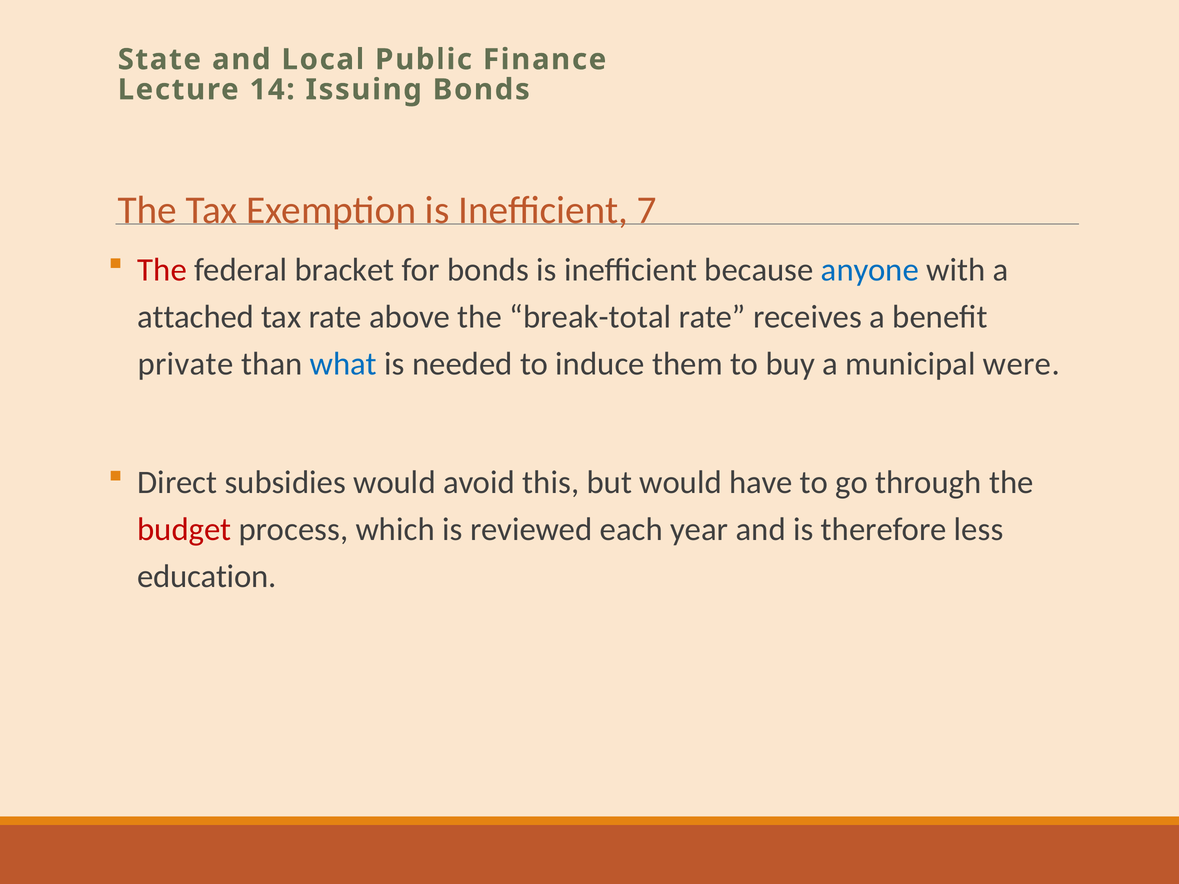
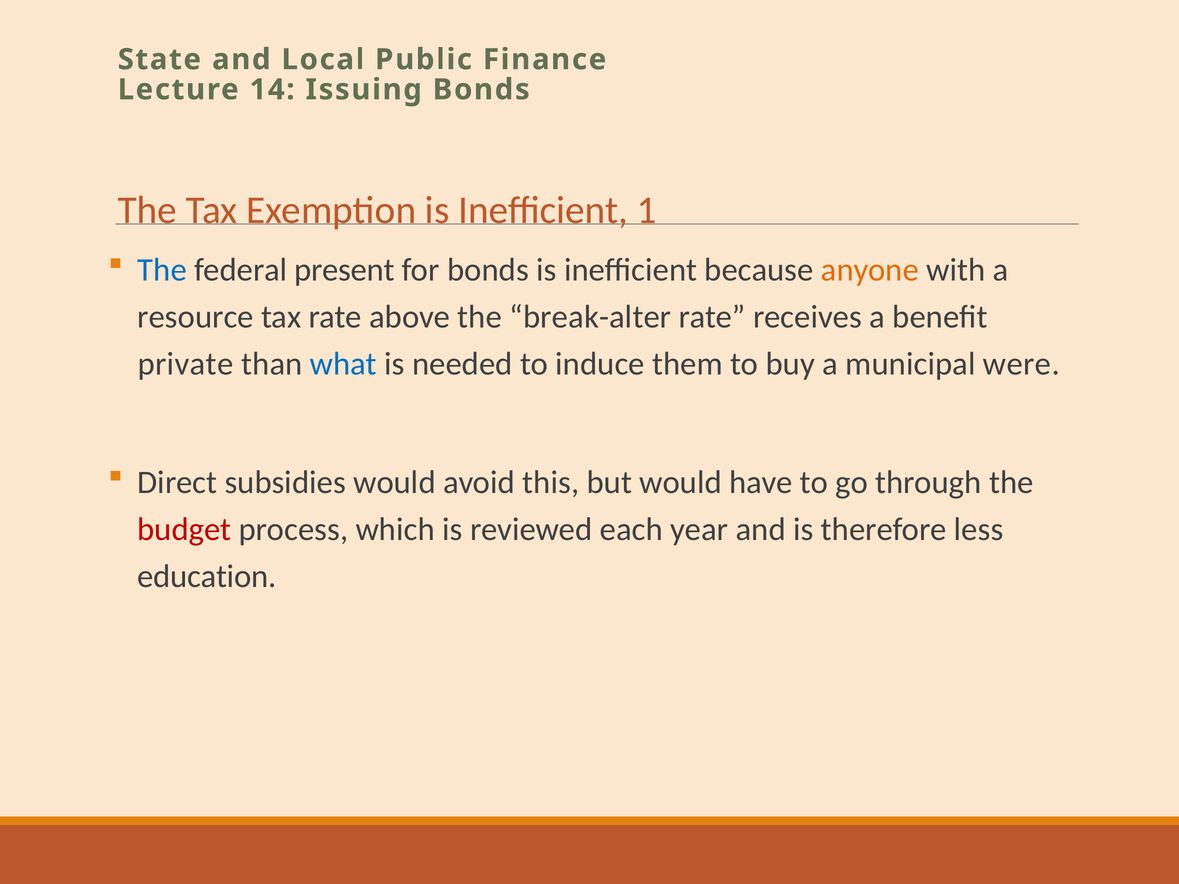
7: 7 -> 1 (647, 210)
The colour: red -> blue (162, 270)
bracket: bracket -> present (345, 270)
anyone colour: blue -> orange (870, 270)
attached: attached -> resource (196, 317)
break-total: break-total -> break-alter (590, 317)
